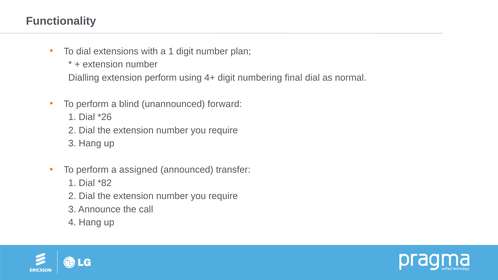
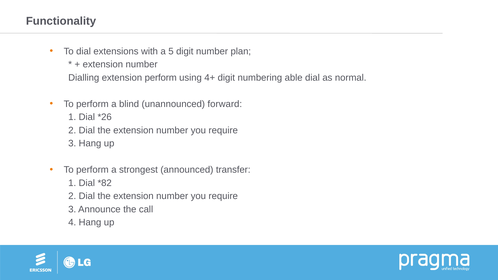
a 1: 1 -> 5 (171, 51)
final: final -> able (294, 78)
assigned: assigned -> strongest (138, 170)
